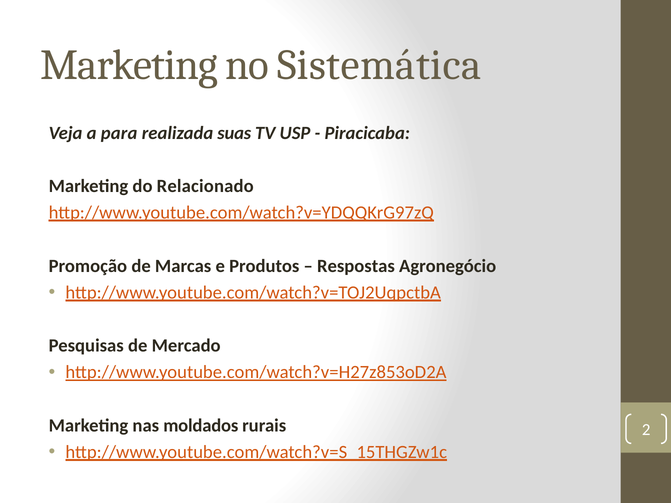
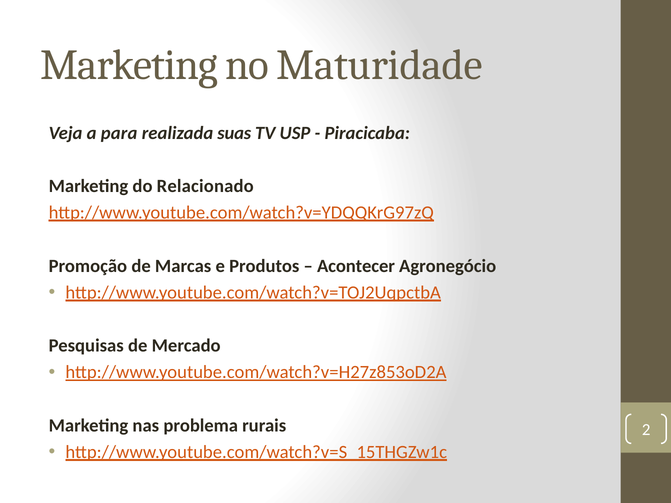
Sistemática: Sistemática -> Maturidade (380, 65)
Respostas: Respostas -> Acontecer (356, 266)
moldados: moldados -> problema (201, 426)
